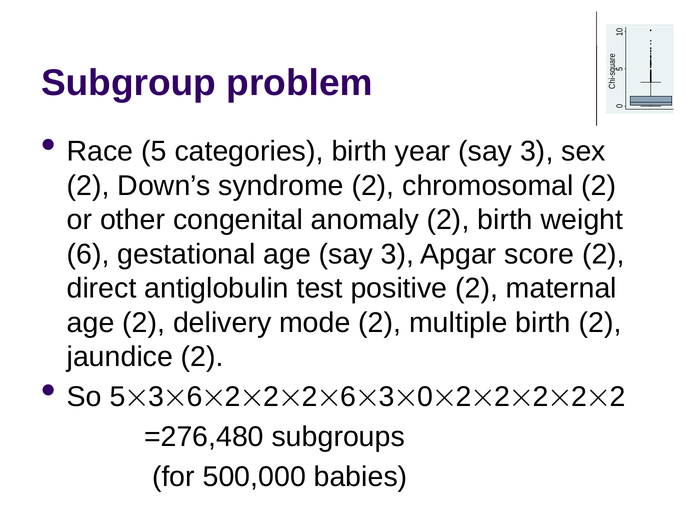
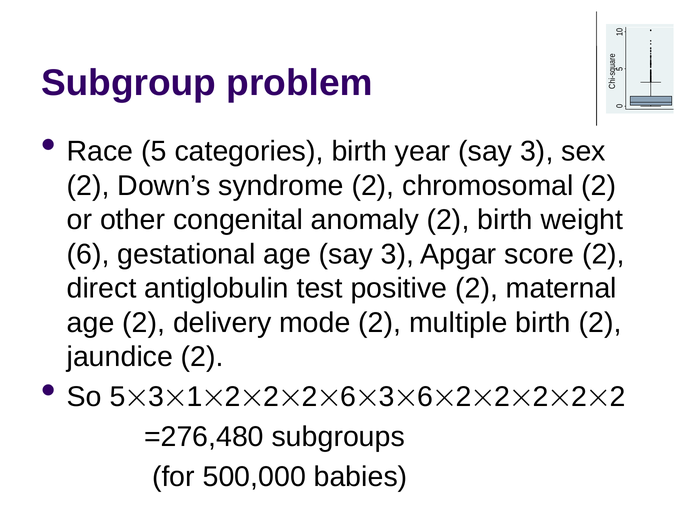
6: 6 -> 1 (194, 397)
0: 0 -> 6 (425, 397)
